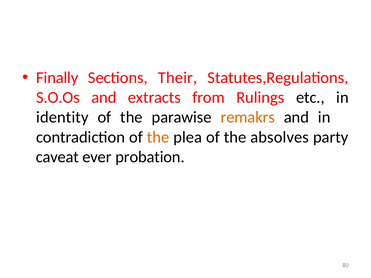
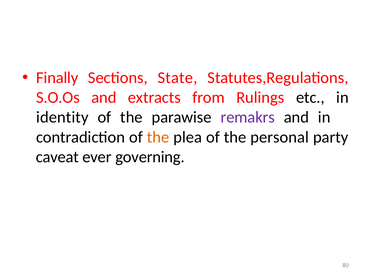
Their: Their -> State (178, 78)
remakrs colour: orange -> purple (248, 117)
absolves: absolves -> personal (280, 137)
probation: probation -> governing (150, 157)
